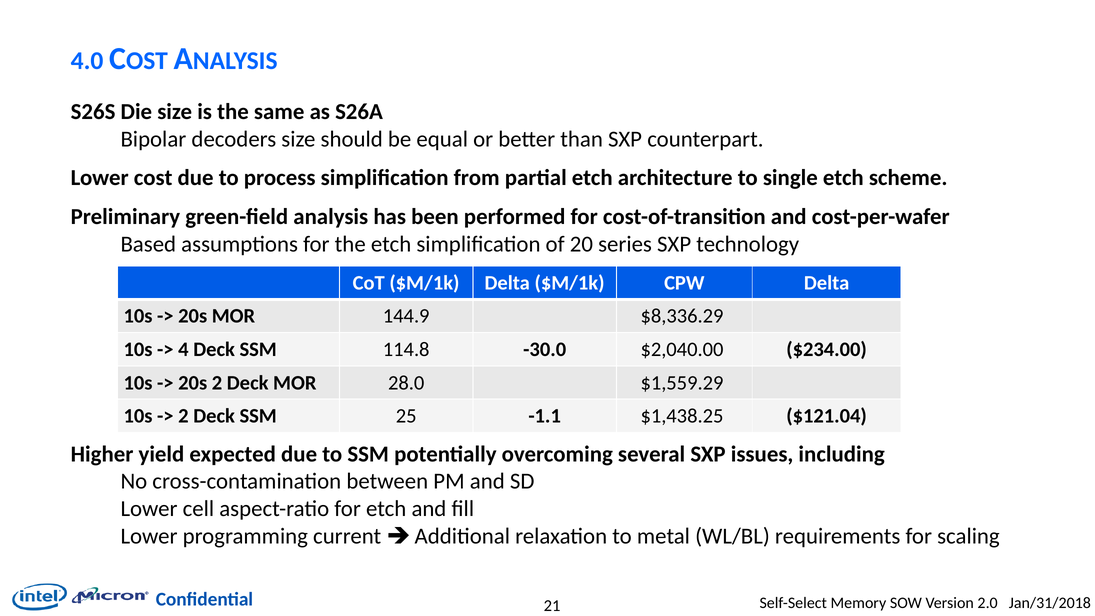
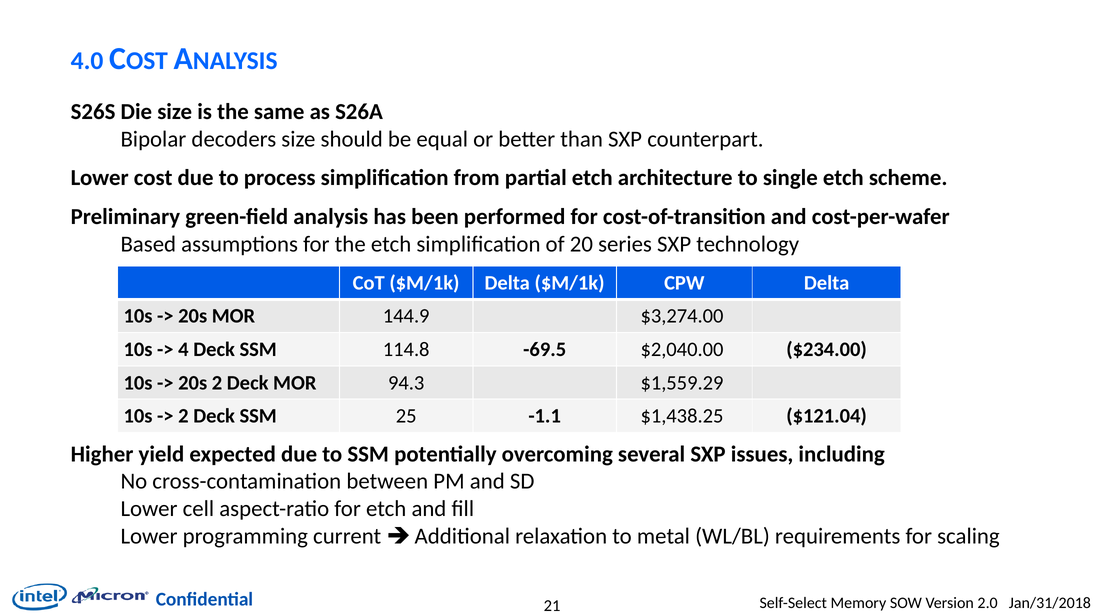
$8,336.29: $8,336.29 -> $3,274.00 (682, 316)
-30.0: -30.0 -> -69.5 (545, 349)
28.0: 28.0 -> 94.3 (406, 383)
